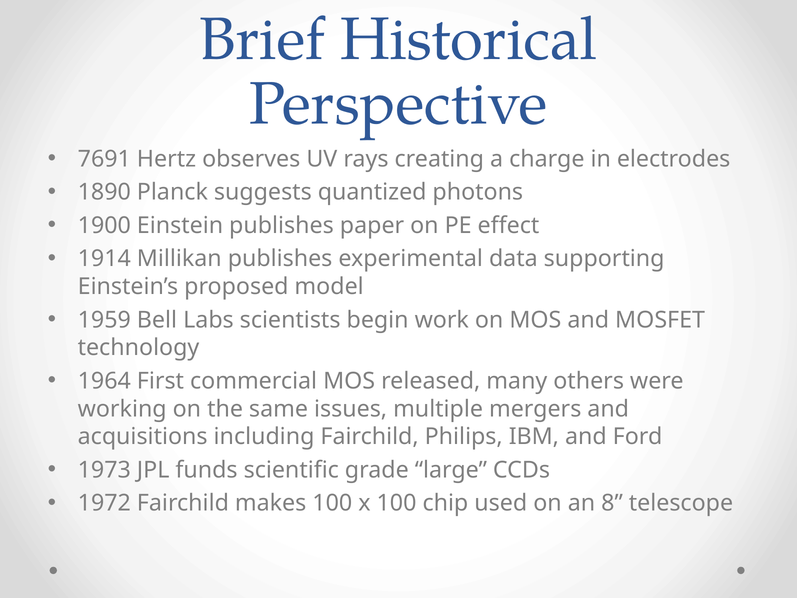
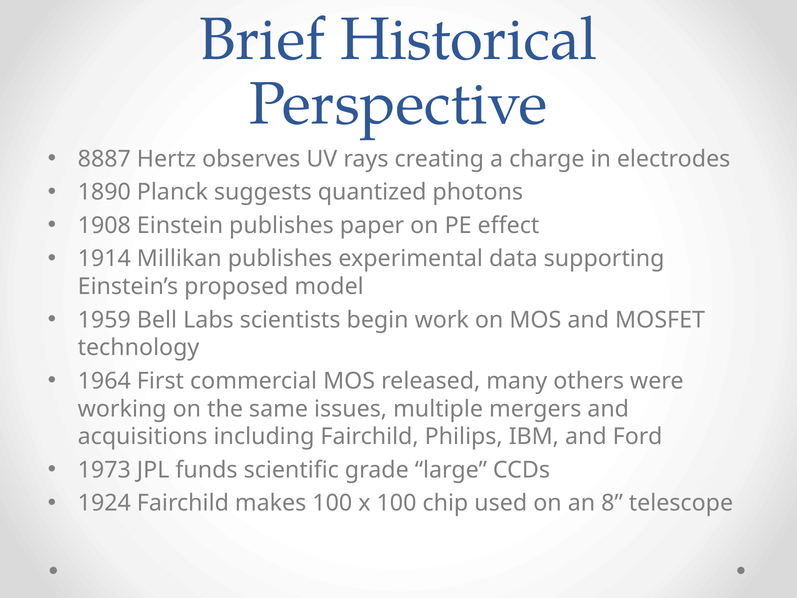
7691: 7691 -> 8887 (104, 159)
1900: 1900 -> 1908 (104, 225)
1972: 1972 -> 1924 (104, 503)
